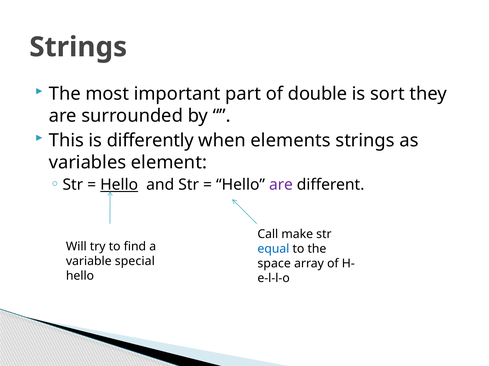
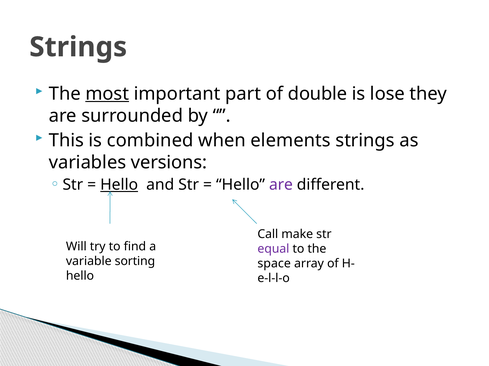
most underline: none -> present (107, 94)
sort: sort -> lose (387, 94)
differently: differently -> combined (150, 141)
element: element -> versions (169, 163)
equal colour: blue -> purple (273, 249)
special: special -> sorting (135, 262)
